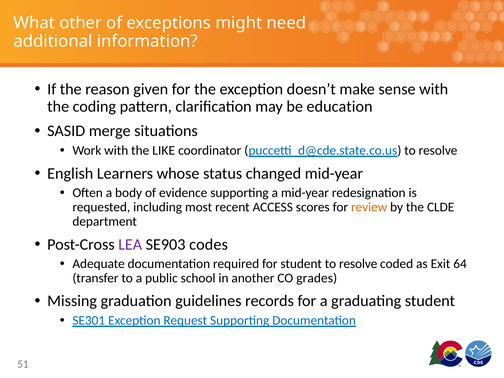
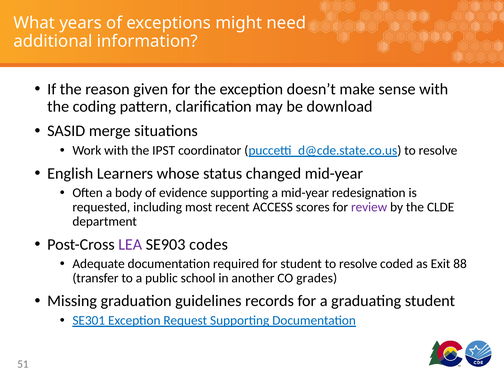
other: other -> years (81, 23)
education: education -> download (340, 107)
LIKE: LIKE -> IPST (164, 151)
review colour: orange -> purple (369, 207)
64: 64 -> 88 (460, 264)
